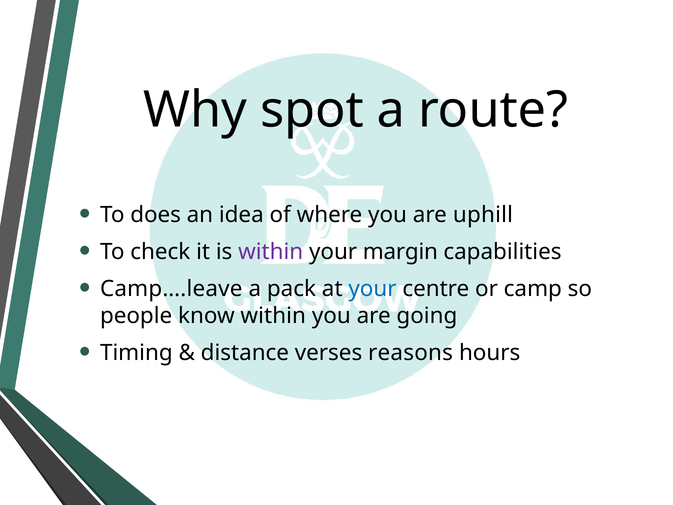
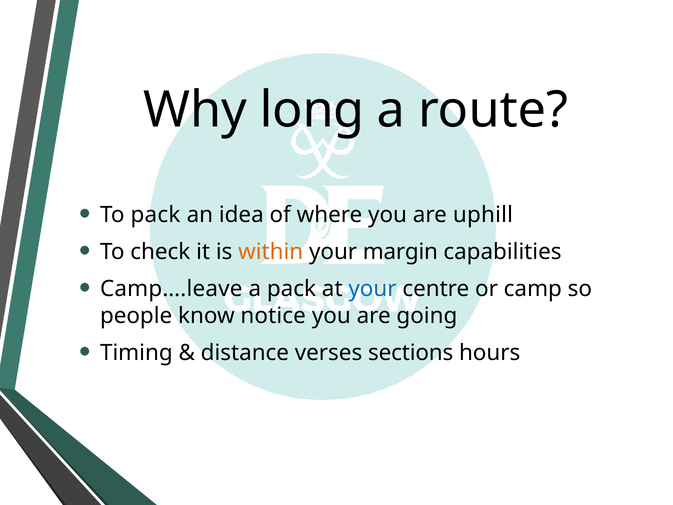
spot: spot -> long (312, 110)
To does: does -> pack (155, 214)
within colour: purple -> orange (271, 252)
know within: within -> notice (273, 315)
reasons: reasons -> sections (411, 352)
